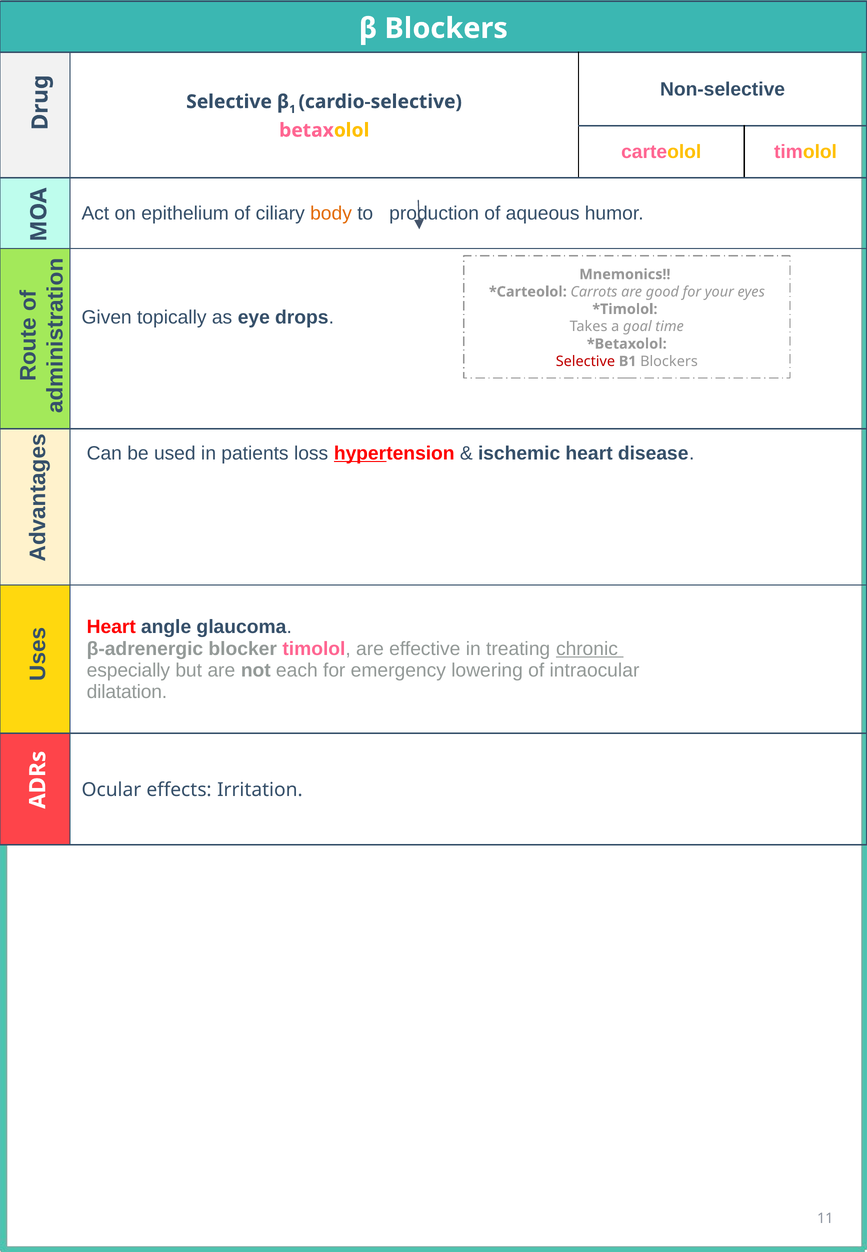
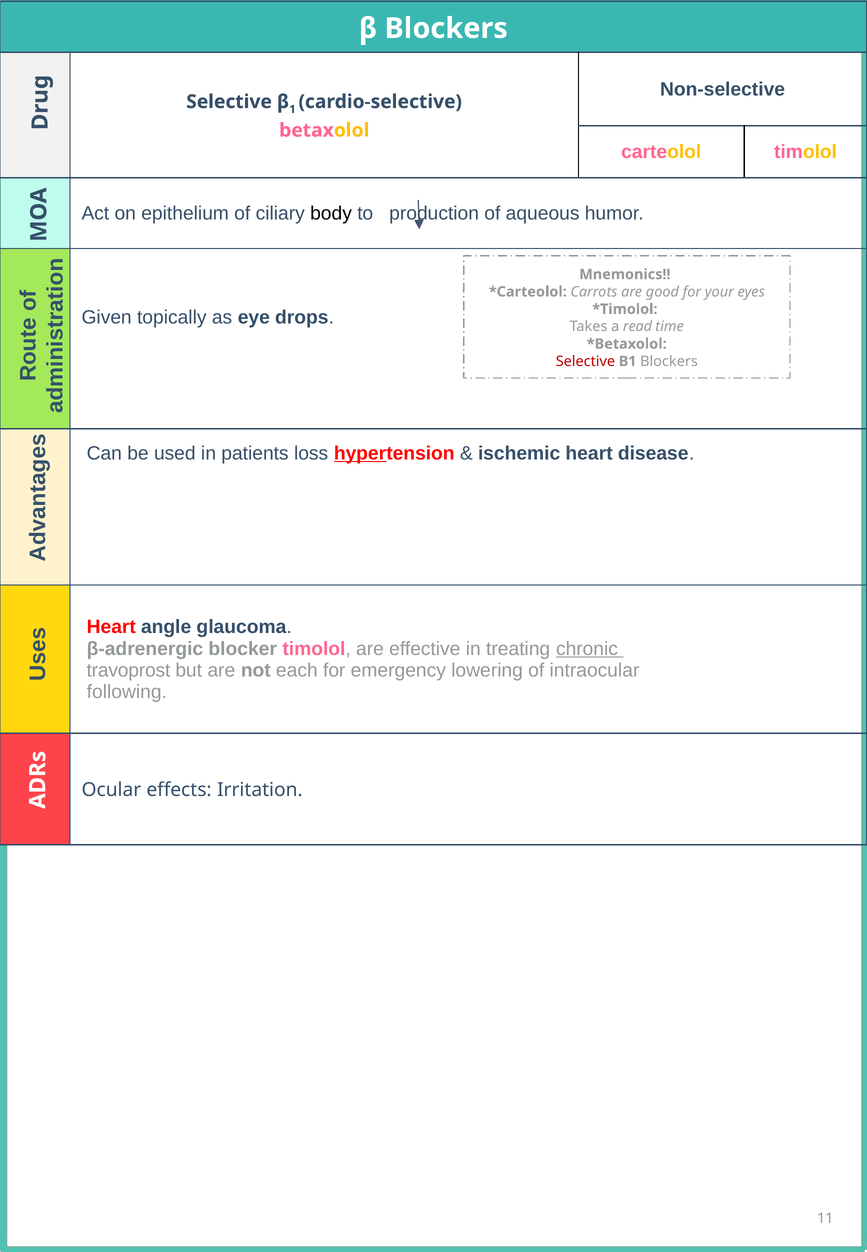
body colour: orange -> black (331, 214)
goal: goal -> read (638, 327)
especially: especially -> travoprost (128, 670)
dilatation: dilatation -> following (127, 692)
